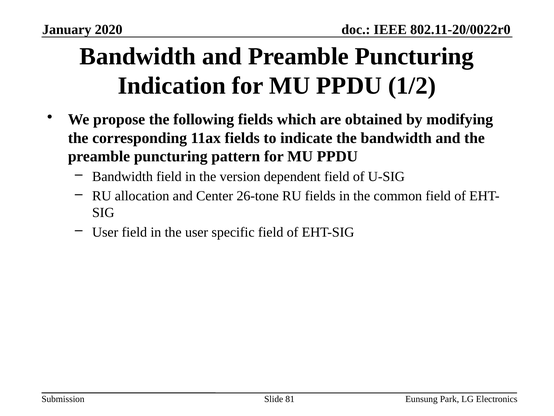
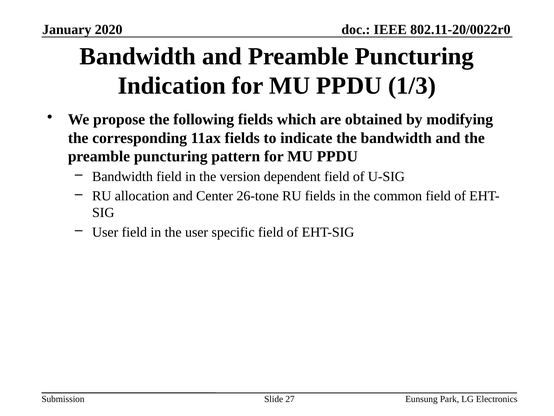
1/2: 1/2 -> 1/3 (412, 86)
81: 81 -> 27 (290, 398)
